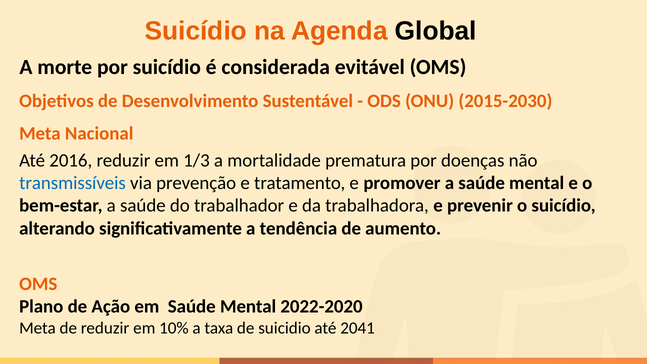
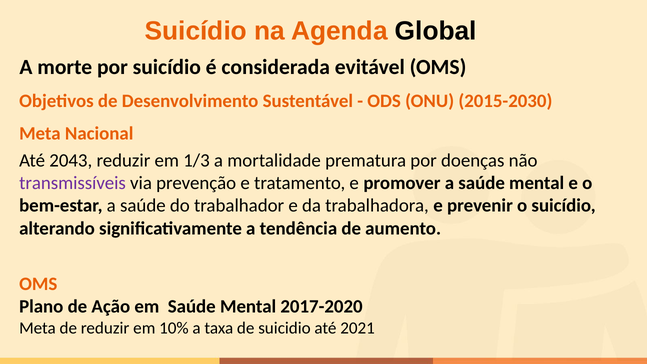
2016: 2016 -> 2043 (71, 160)
transmissíveis colour: blue -> purple (73, 183)
2022-2020: 2022-2020 -> 2017-2020 (322, 306)
2041: 2041 -> 2021 (358, 328)
